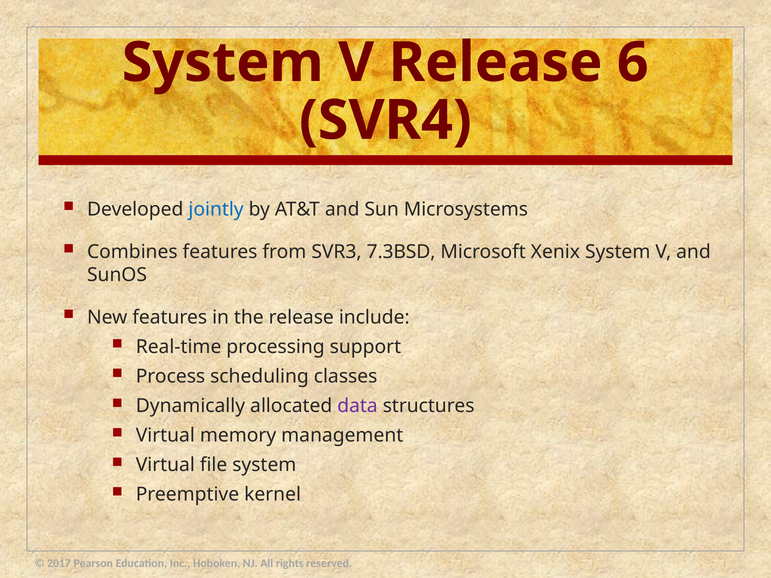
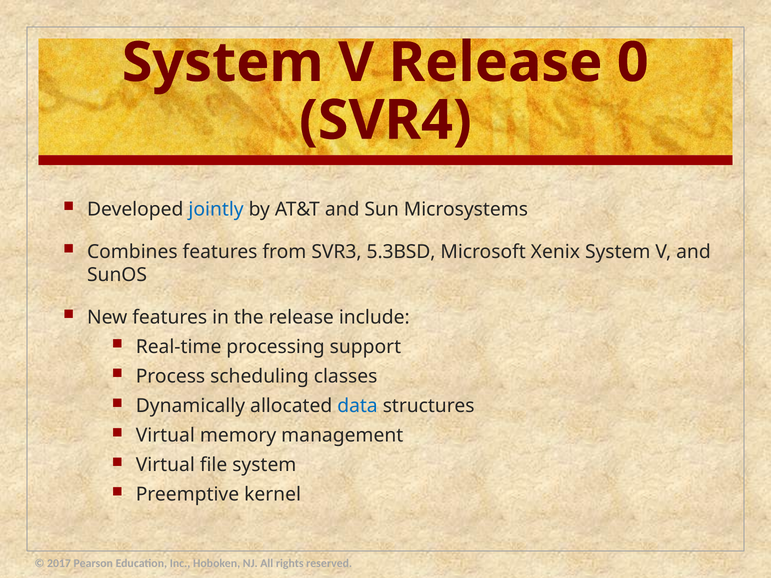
6: 6 -> 0 (633, 63)
7.3BSD: 7.3BSD -> 5.3BSD (401, 252)
data colour: purple -> blue (357, 406)
